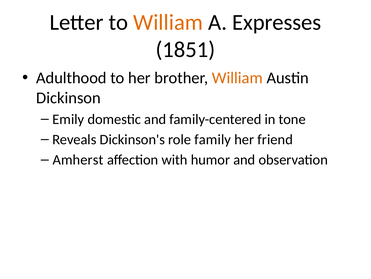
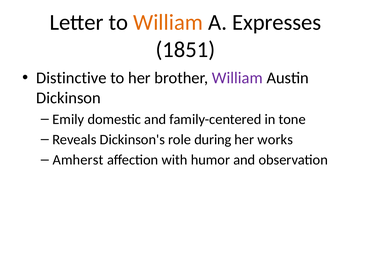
Adulthood: Adulthood -> Distinctive (71, 78)
William colour: orange -> purple (237, 78)
family: family -> during (213, 139)
friend: friend -> works (275, 139)
